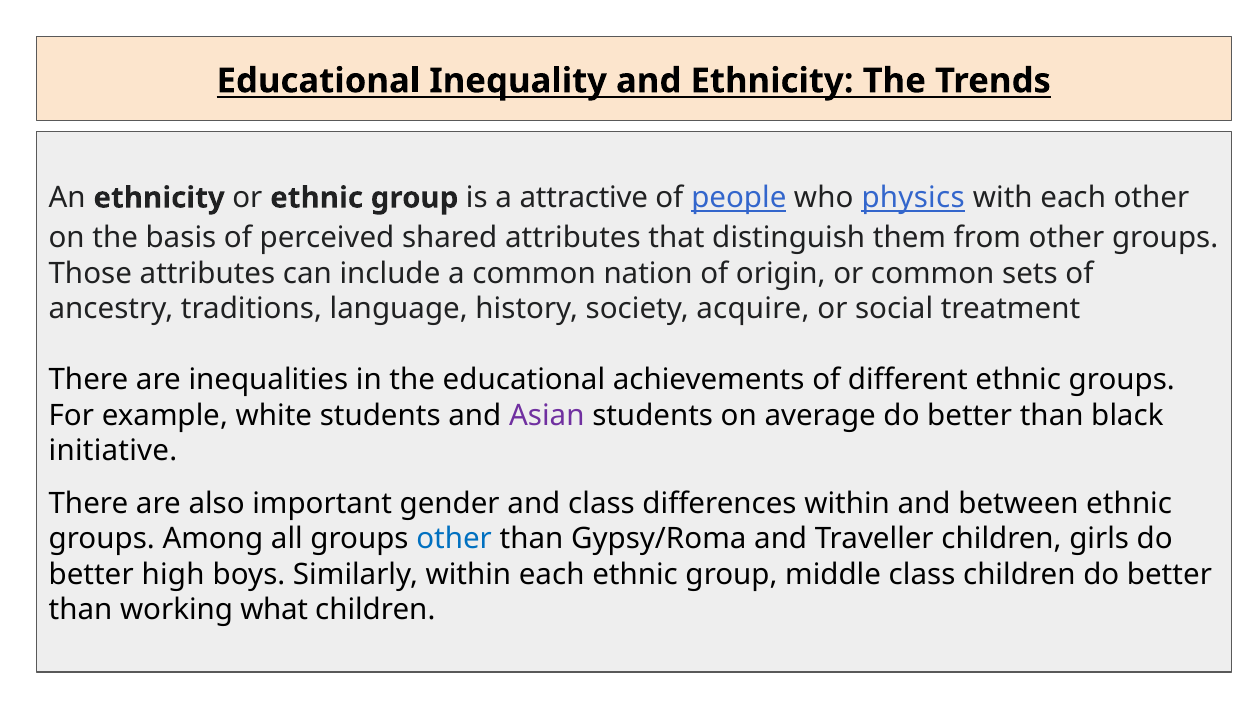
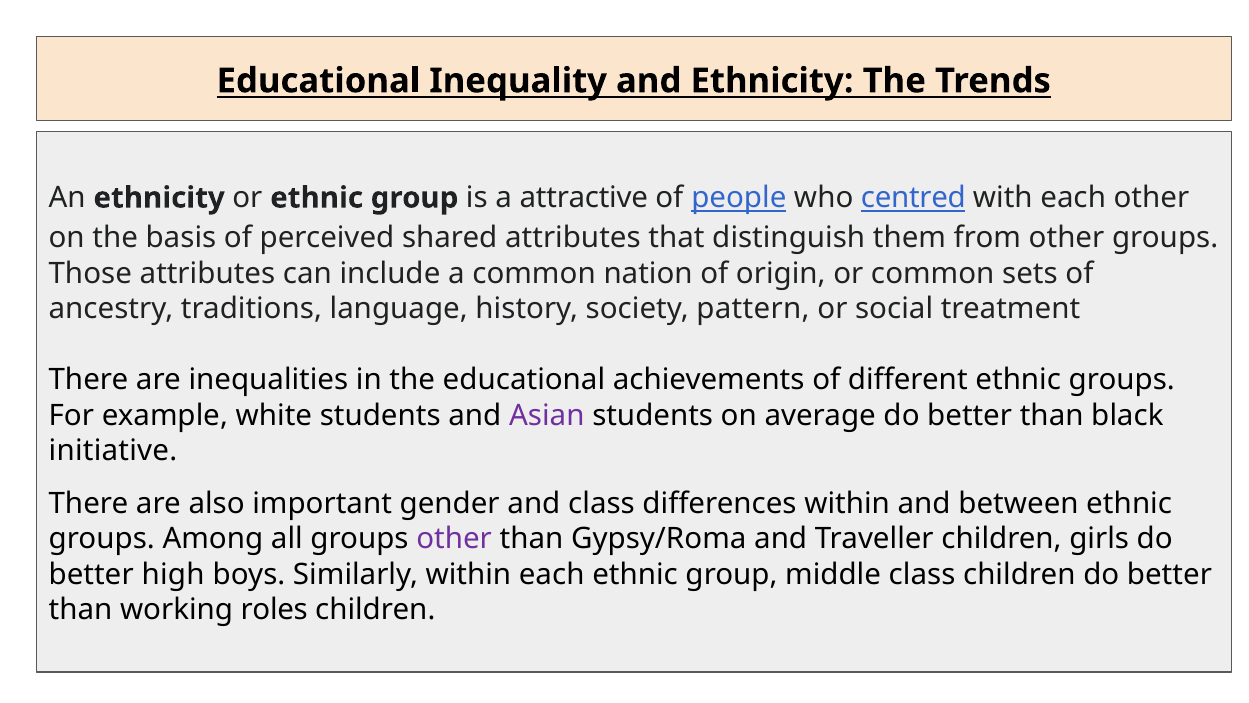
physics: physics -> centred (913, 198)
acquire: acquire -> pattern (753, 309)
other colour: blue -> purple (454, 539)
what: what -> roles (274, 610)
